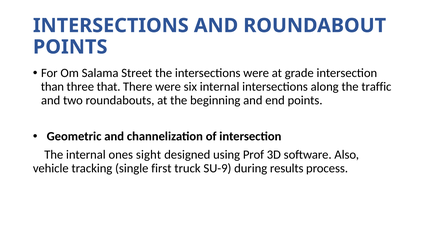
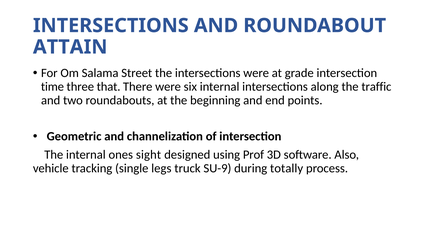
POINTS: POINTS -> ATTAIN (70, 47)
than: than -> time (52, 87)
first: first -> legs (161, 168)
results: results -> totally (287, 168)
